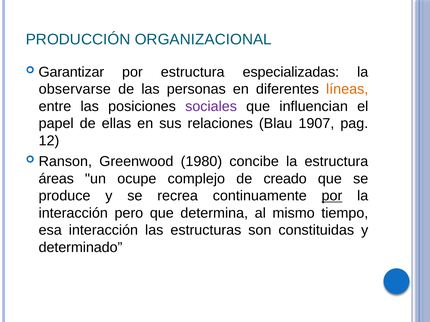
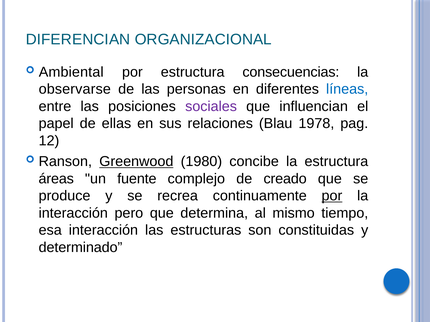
PRODUCCIÓN: PRODUCCIÓN -> DIFERENCIAN (78, 39)
Garantizar: Garantizar -> Ambiental (71, 72)
especializadas: especializadas -> consecuencias (291, 72)
líneas colour: orange -> blue (347, 89)
1907: 1907 -> 1978 (316, 124)
Greenwood underline: none -> present (136, 162)
ocupe: ocupe -> fuente (137, 179)
